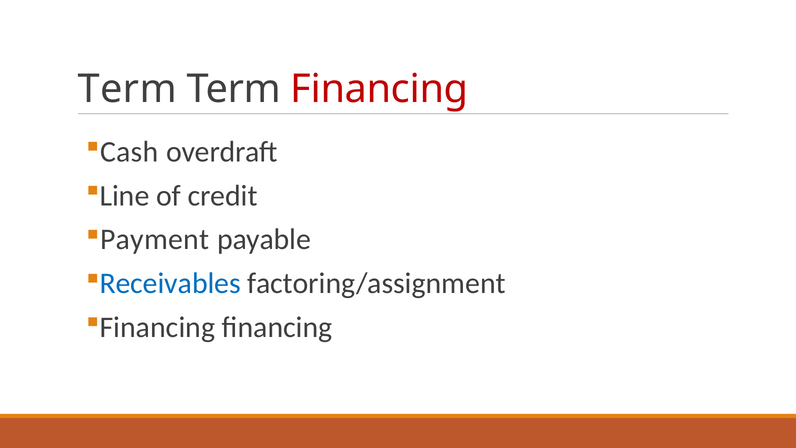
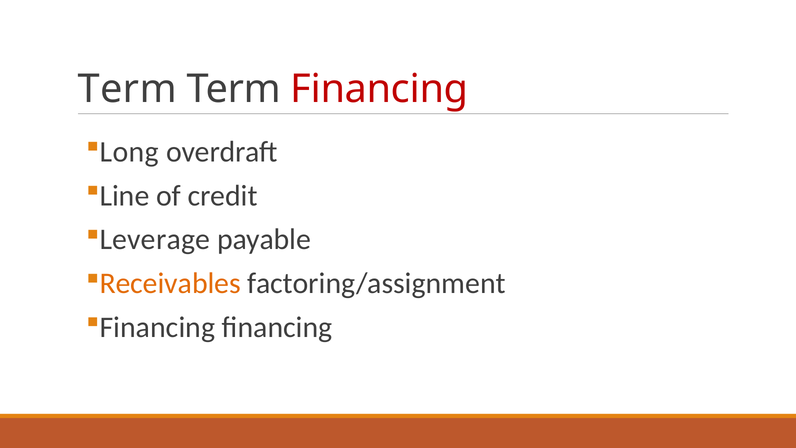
Cash: Cash -> Long (129, 152)
Payment: Payment -> Leverage (155, 239)
Receivables colour: blue -> orange (170, 283)
